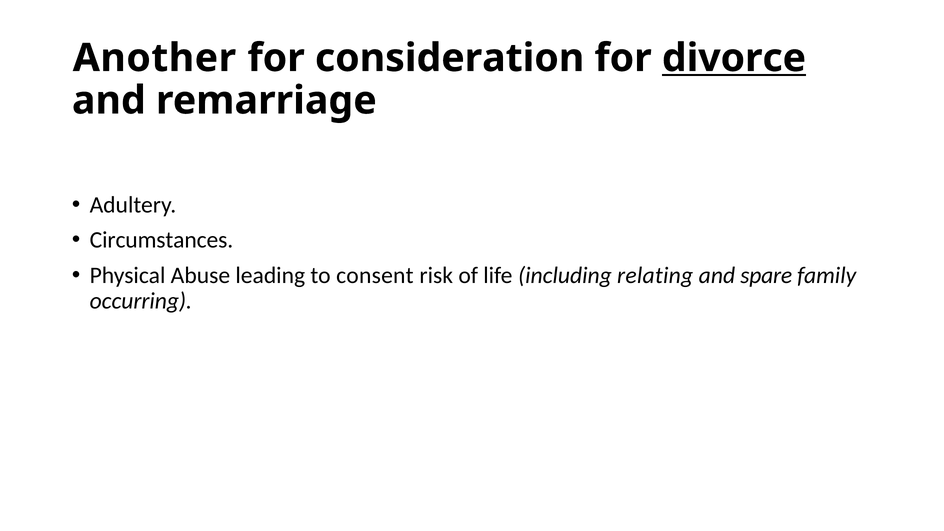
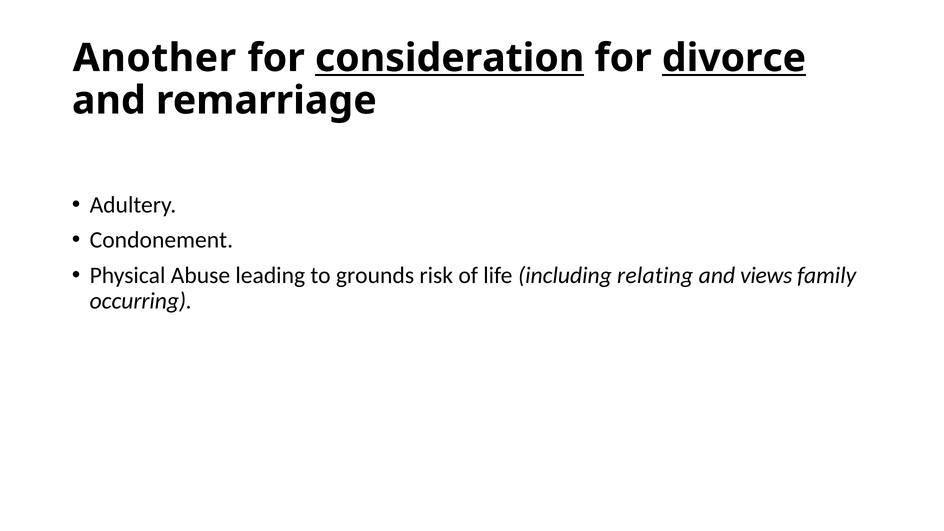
consideration underline: none -> present (450, 58)
Circumstances: Circumstances -> Condonement (161, 240)
consent: consent -> grounds (375, 275)
spare: spare -> views (766, 275)
